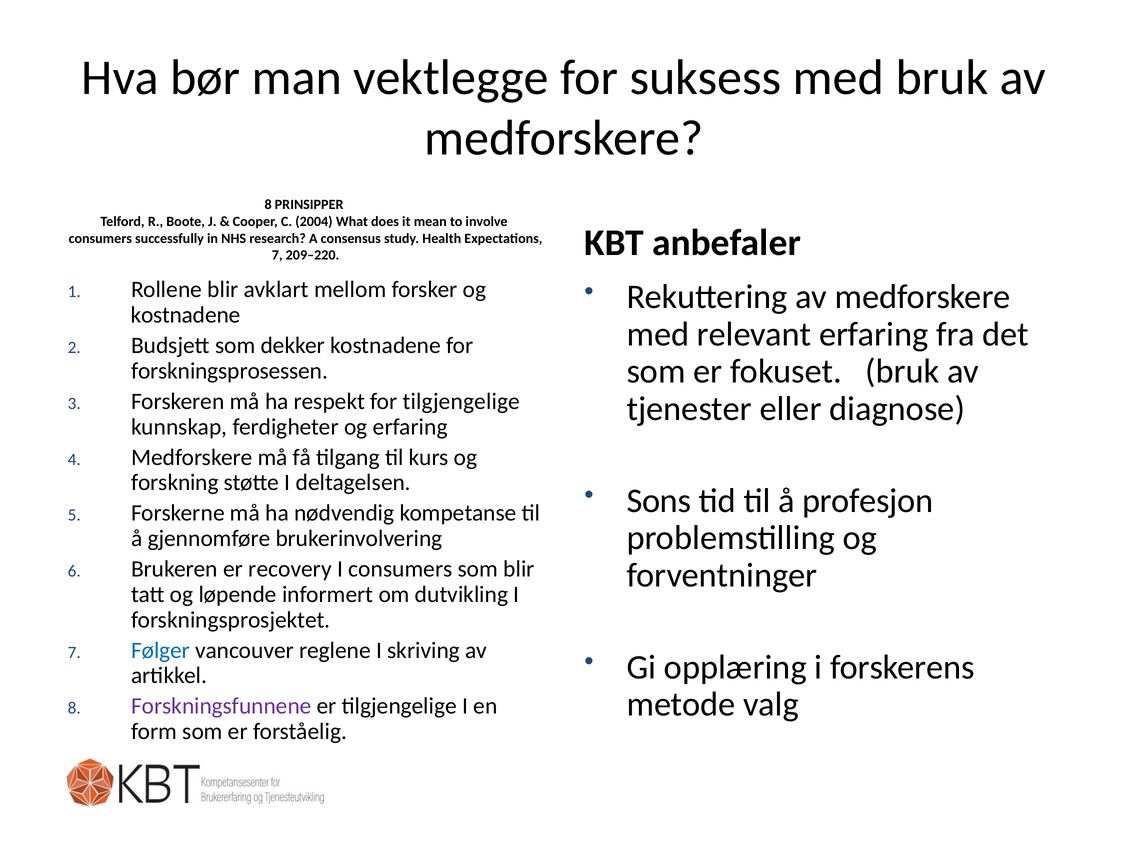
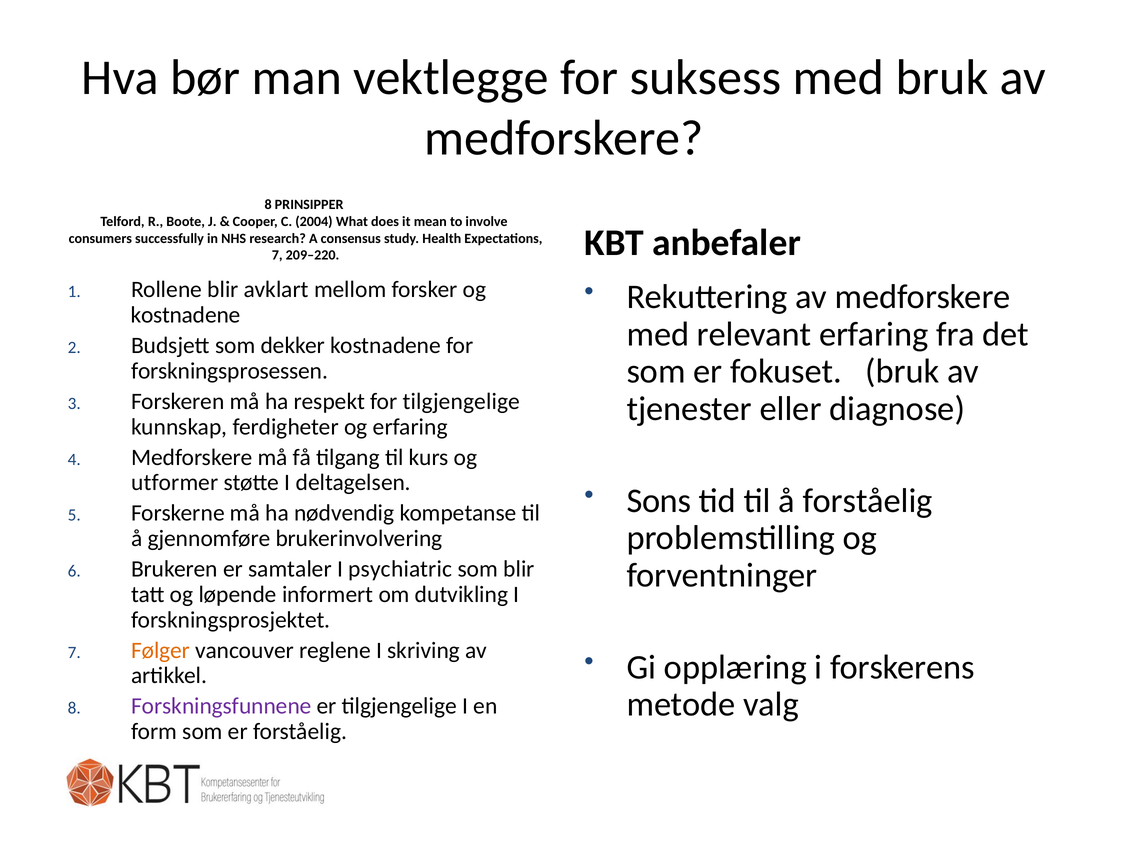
forskning: forskning -> utformer (175, 483)
å profesjon: profesjon -> forståelig (868, 501)
recovery: recovery -> samtaler (290, 569)
I consumers: consumers -> psychiatric (400, 569)
Følger colour: blue -> orange (161, 650)
